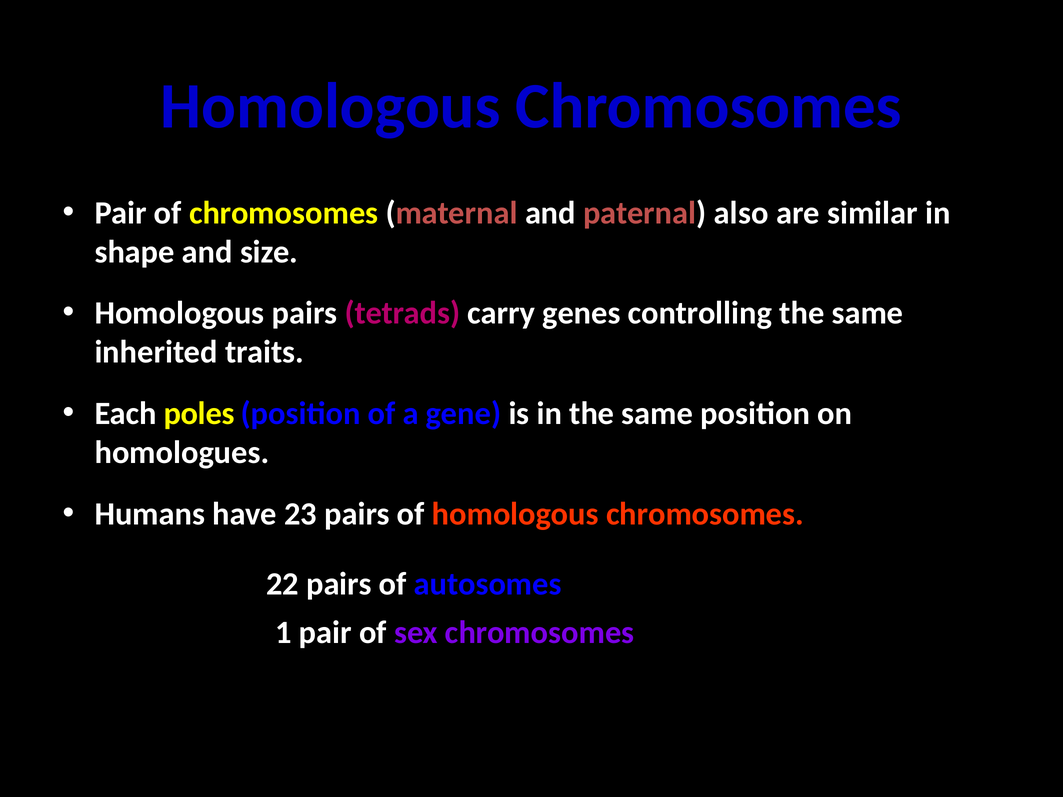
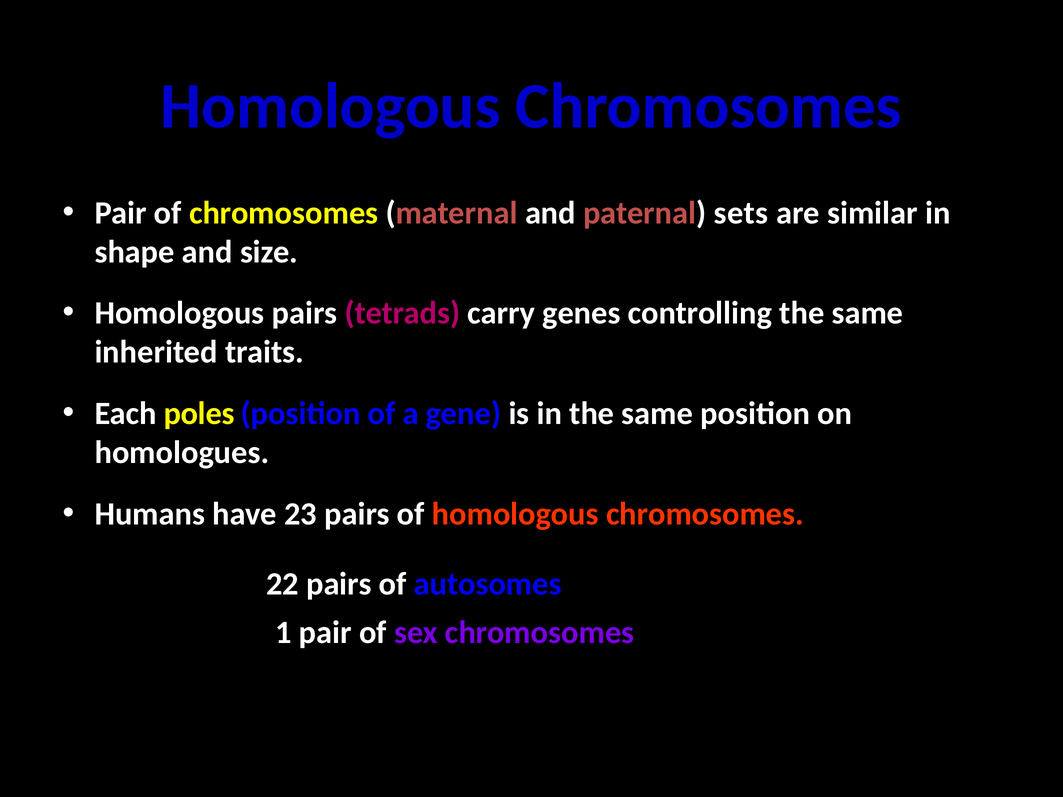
also: also -> sets (741, 213)
